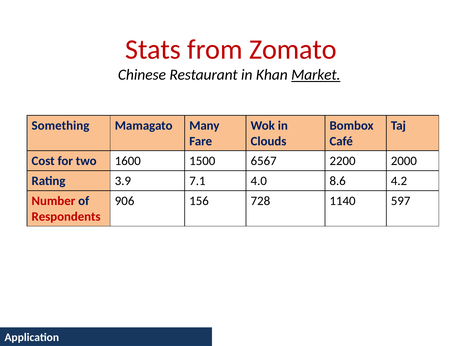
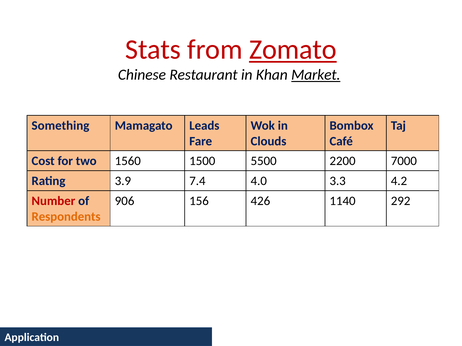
Zomato underline: none -> present (293, 50)
Many: Many -> Leads (204, 126)
1600: 1600 -> 1560 (128, 161)
6567: 6567 -> 5500 (264, 161)
2000: 2000 -> 7000 (404, 161)
7.1: 7.1 -> 7.4 (197, 181)
8.6: 8.6 -> 3.3 (338, 181)
728: 728 -> 426 (260, 201)
597: 597 -> 292 (401, 201)
Respondents colour: red -> orange (66, 217)
